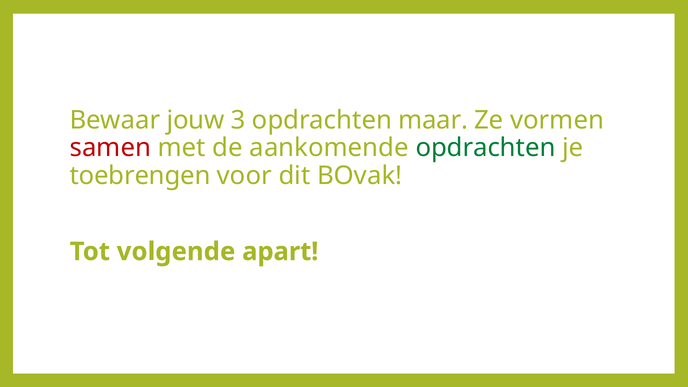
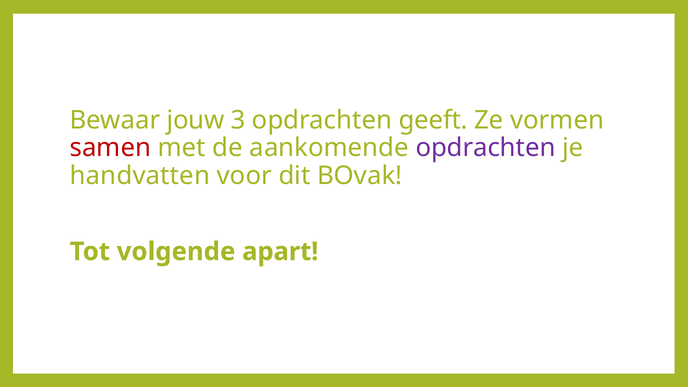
maar: maar -> geeft (433, 120)
opdrachten colour: green -> purple (486, 148)
toebrengen: toebrengen -> handvatten (140, 176)
